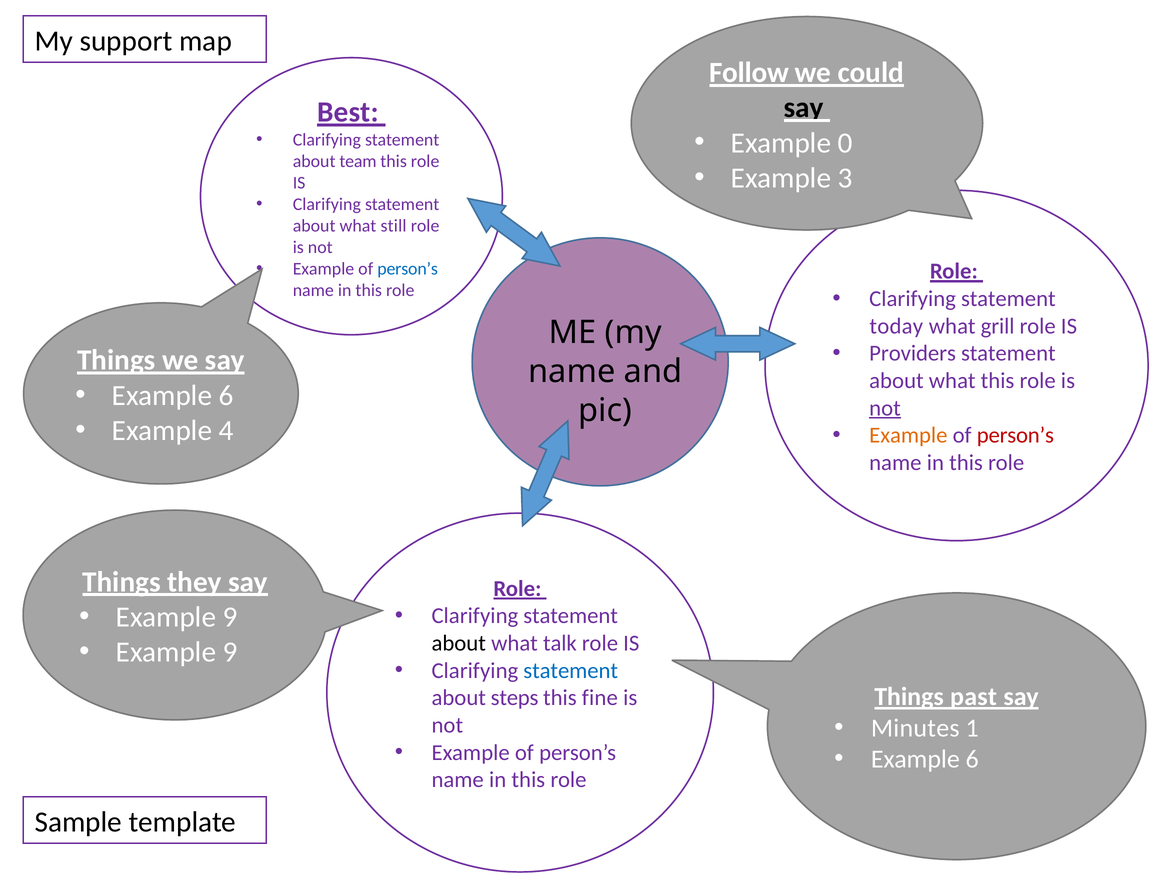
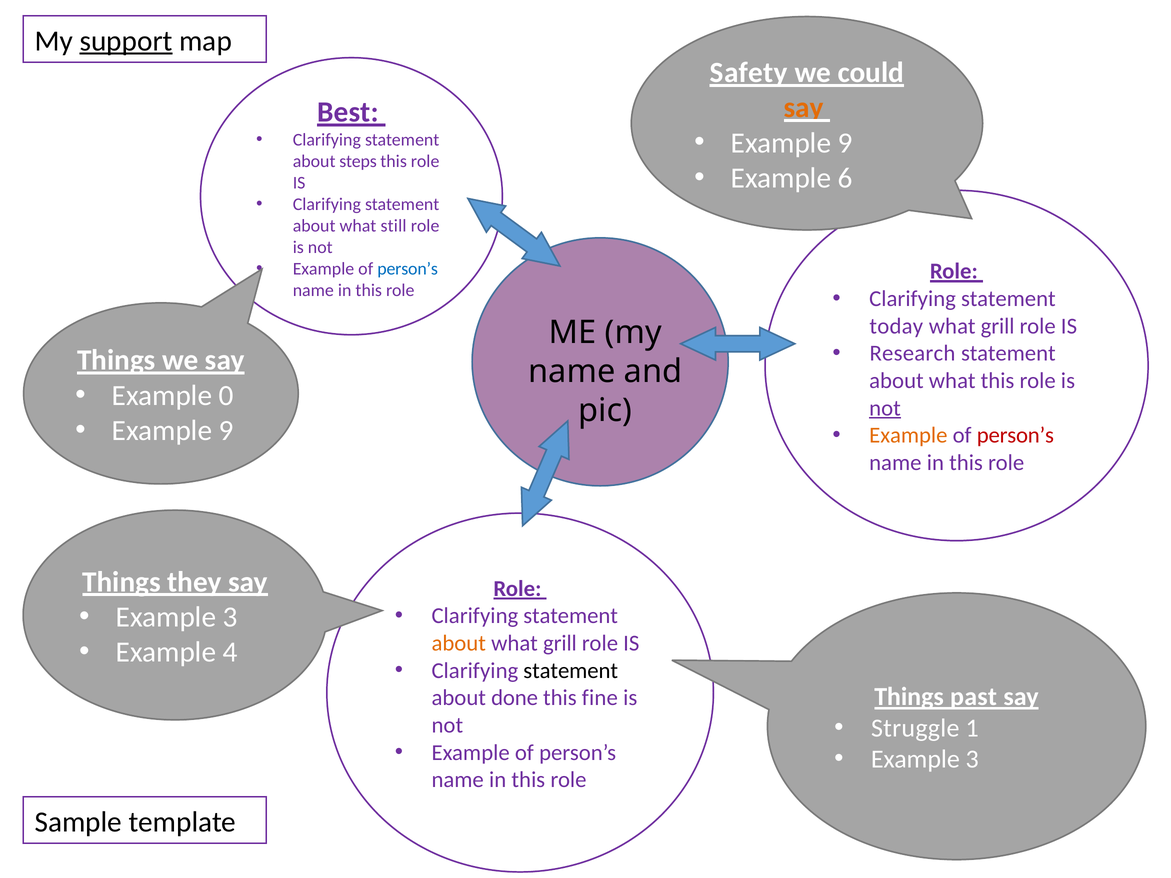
support underline: none -> present (126, 41)
Follow: Follow -> Safety (749, 73)
say colour: black -> orange (804, 108)
0: 0 -> 9 (845, 143)
team: team -> steps (358, 161)
3: 3 -> 6 (845, 178)
Providers: Providers -> Research (912, 354)
6: 6 -> 0 (226, 396)
4: 4 -> 9 (226, 431)
9: 9 -> 3 (230, 617)
about colour: black -> orange (459, 643)
talk: talk -> grill (560, 643)
9: 9 -> 4 (230, 652)
statement colour: blue -> black (571, 671)
steps: steps -> done (515, 698)
Minutes: Minutes -> Struggle (915, 728)
6: 6 -> 3 (972, 759)
